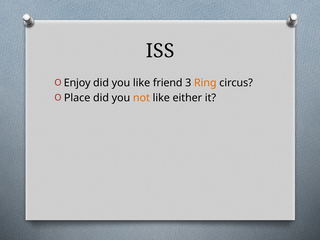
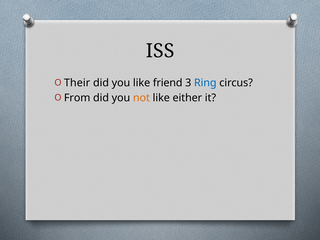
Enjoy: Enjoy -> Their (77, 83)
Ring colour: orange -> blue (205, 83)
Place: Place -> From (77, 98)
